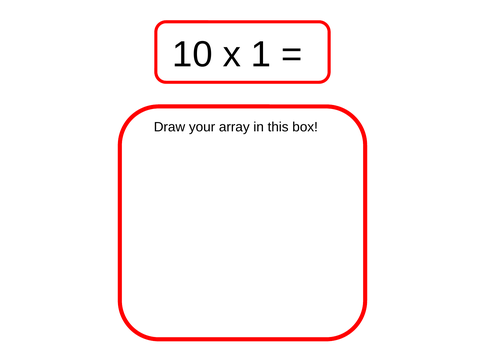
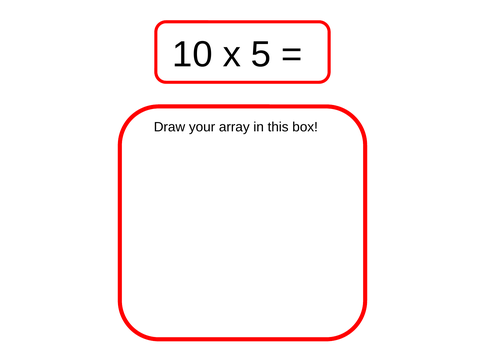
1: 1 -> 5 (261, 55)
